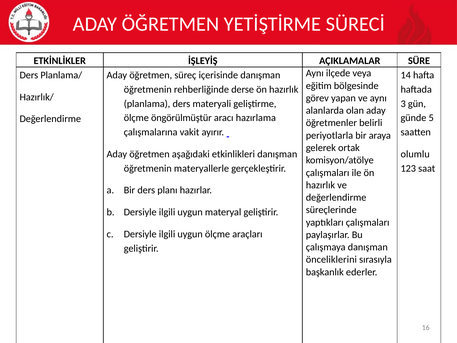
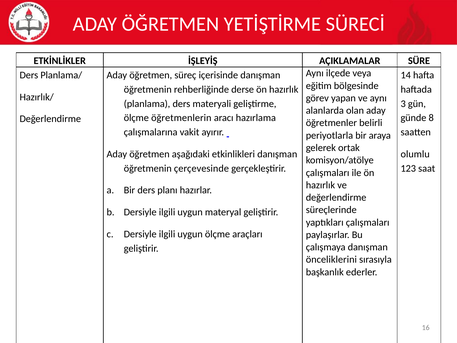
öngörülmüştür: öngörülmüştür -> öğretmenlerin (181, 118)
5: 5 -> 8 (431, 118)
materyallerle: materyallerle -> çerçevesinde (201, 168)
